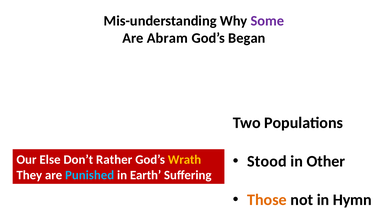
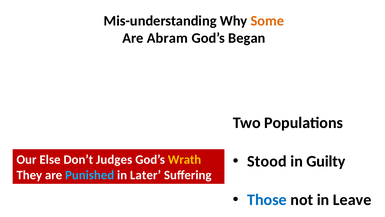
Some colour: purple -> orange (267, 21)
Other: Other -> Guilty (326, 161)
Rather: Rather -> Judges (114, 159)
Earth: Earth -> Later (145, 175)
Those colour: orange -> blue (267, 200)
Hymn: Hymn -> Leave (352, 200)
